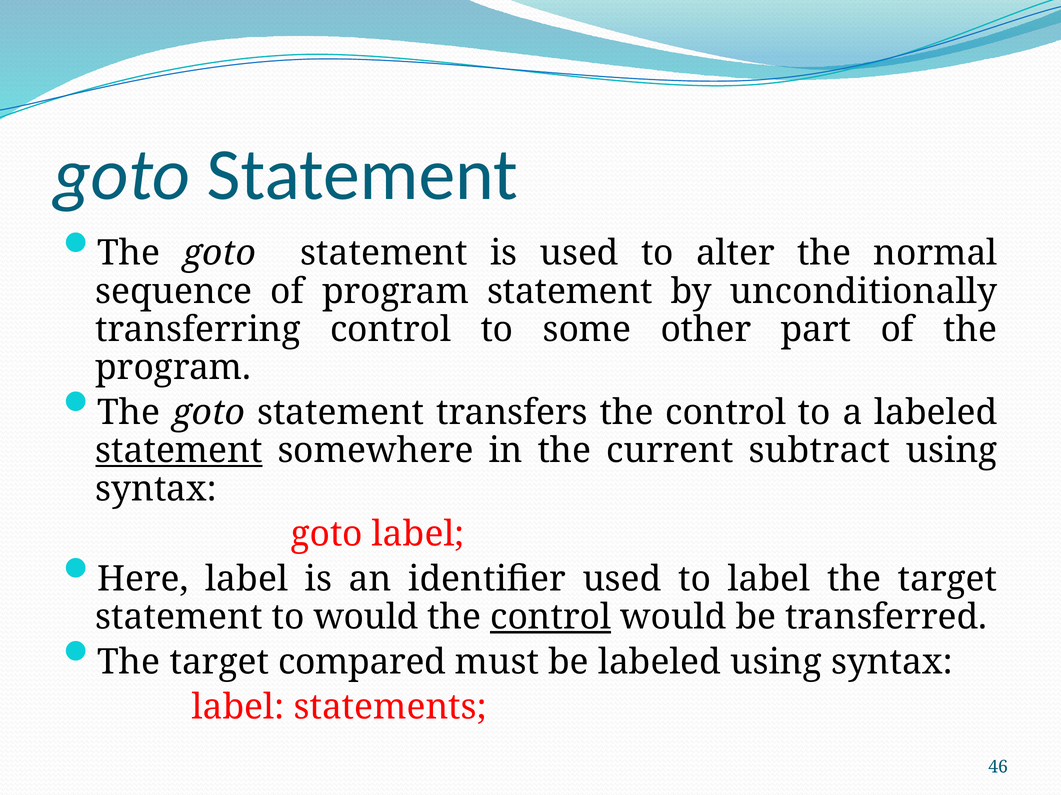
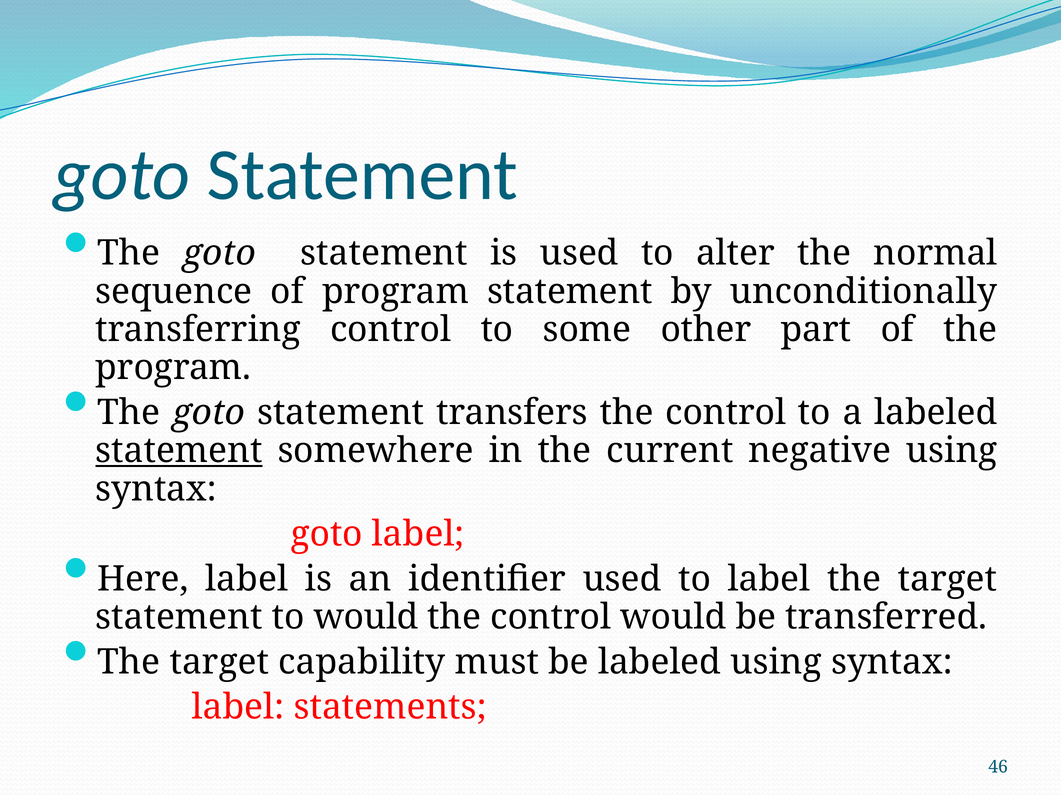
subtract: subtract -> negative (820, 451)
control underline: present -> none (551, 618)
compared: compared -> capability (362, 663)
